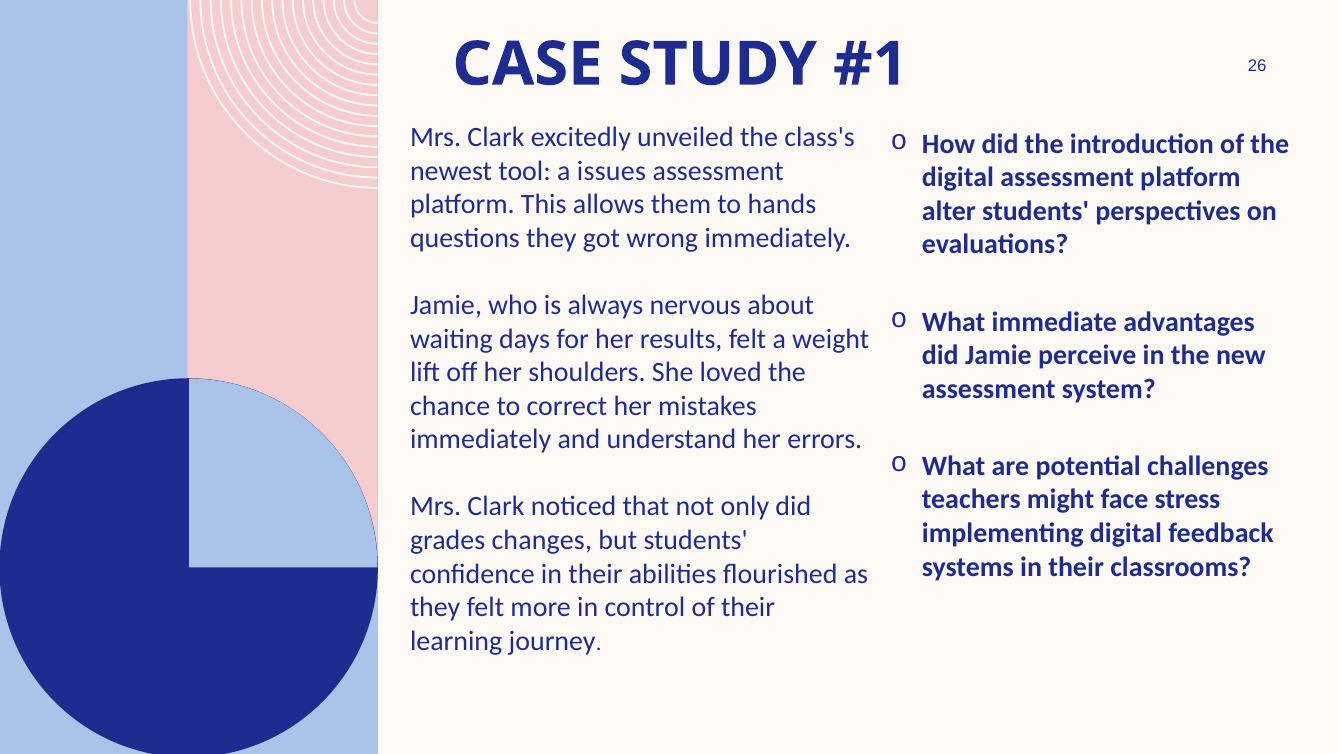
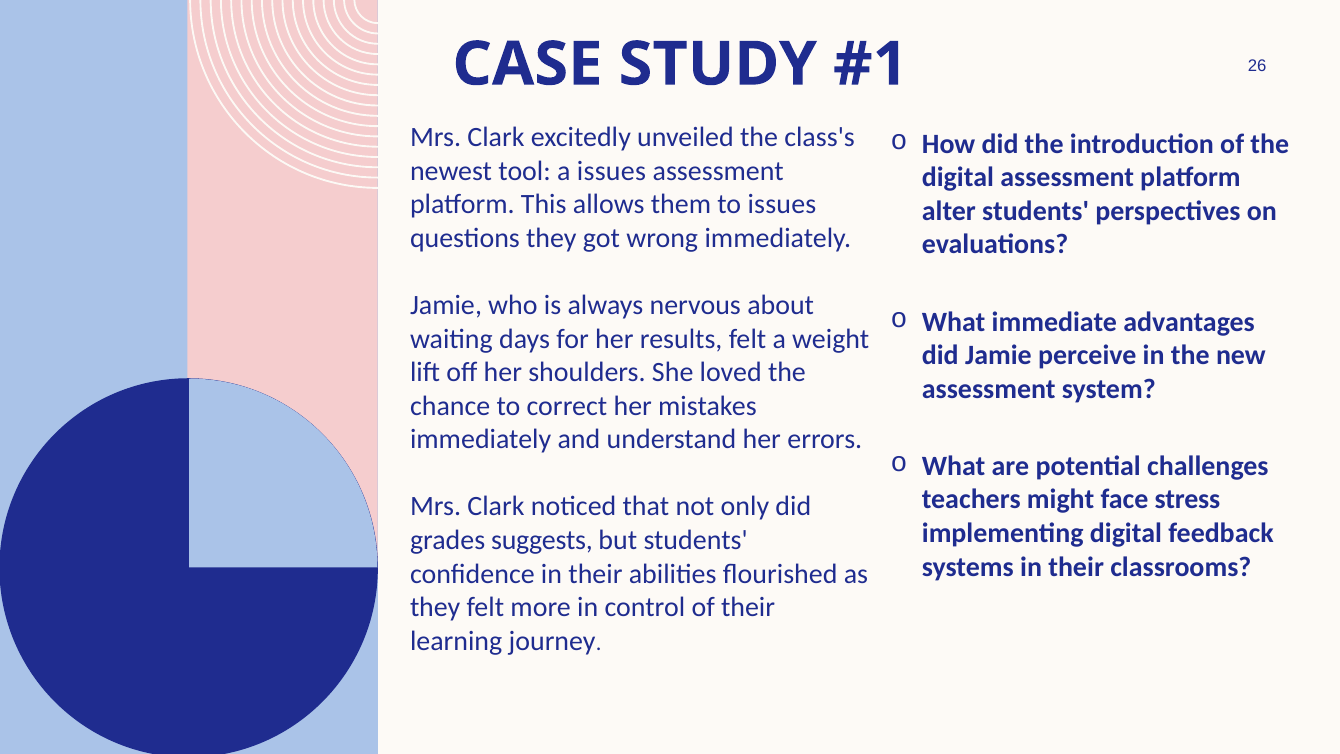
to hands: hands -> issues (782, 205)
changes: changes -> suggests (542, 540)
